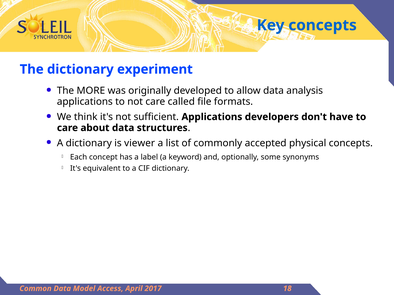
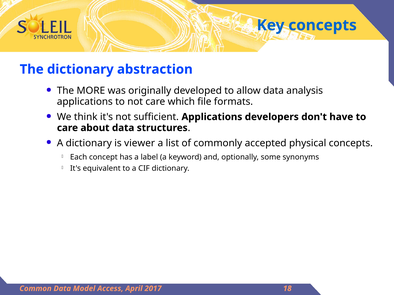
experiment: experiment -> abstraction (155, 69)
called: called -> which (181, 102)
